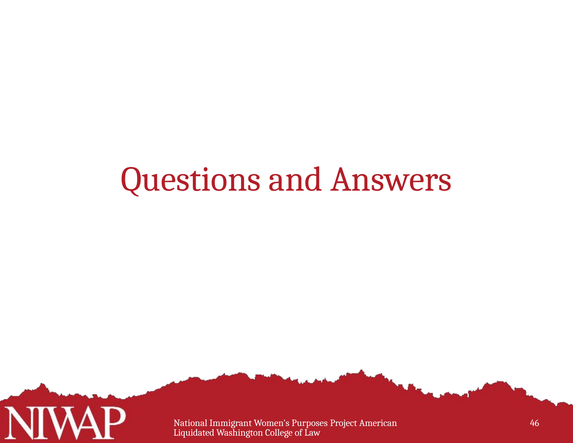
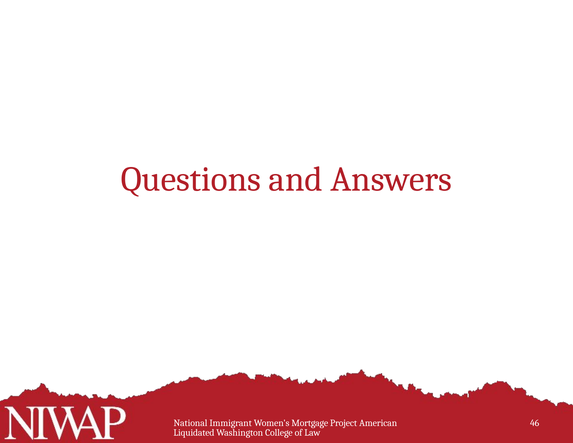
Purposes: Purposes -> Mortgage (310, 423)
